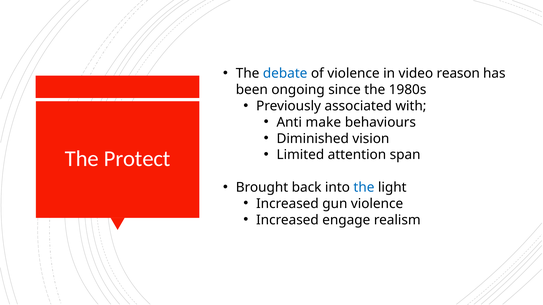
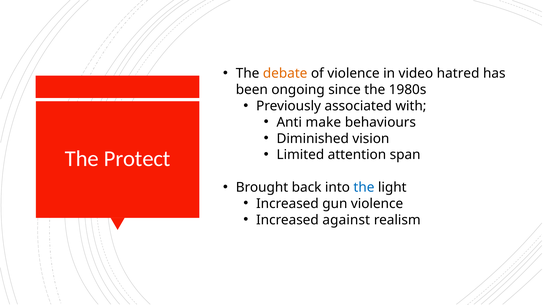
debate colour: blue -> orange (285, 74)
reason: reason -> hatred (458, 74)
engage: engage -> against (346, 220)
